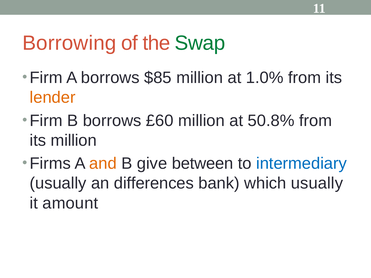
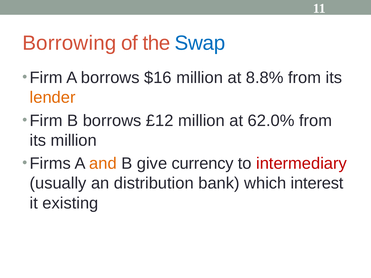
Swap colour: green -> blue (200, 43)
$85: $85 -> $16 (158, 78)
1.0%: 1.0% -> 8.8% (265, 78)
£60: £60 -> £12 (160, 121)
50.8%: 50.8% -> 62.0% (271, 121)
between: between -> currency (203, 164)
intermediary colour: blue -> red (301, 164)
differences: differences -> distribution (154, 183)
which usually: usually -> interest (317, 183)
amount: amount -> existing (70, 203)
